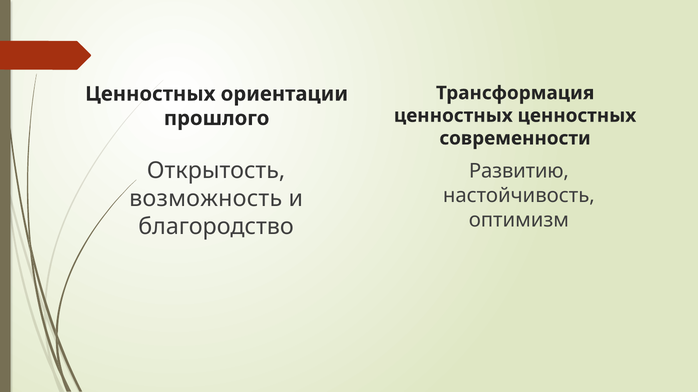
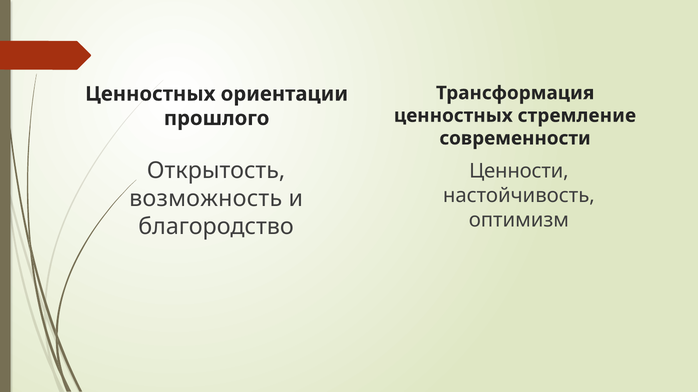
ценностных ценностных: ценностных -> стремление (577, 116)
Развитию: Развитию -> Ценности (519, 171)
